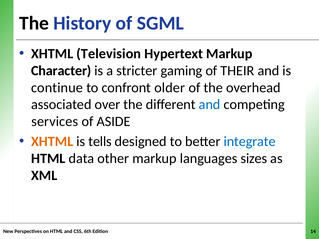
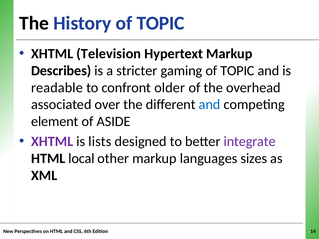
History of SGML: SGML -> TOPIC (160, 23)
Character: Character -> Describes (61, 71)
THEIR: THEIR -> TOPIC (237, 71)
continue: continue -> readable (57, 88)
services: services -> element (55, 122)
XHTML colour: orange -> purple (52, 142)
tells: tells -> lists (100, 142)
integrate colour: blue -> purple (250, 142)
data: data -> local (82, 159)
